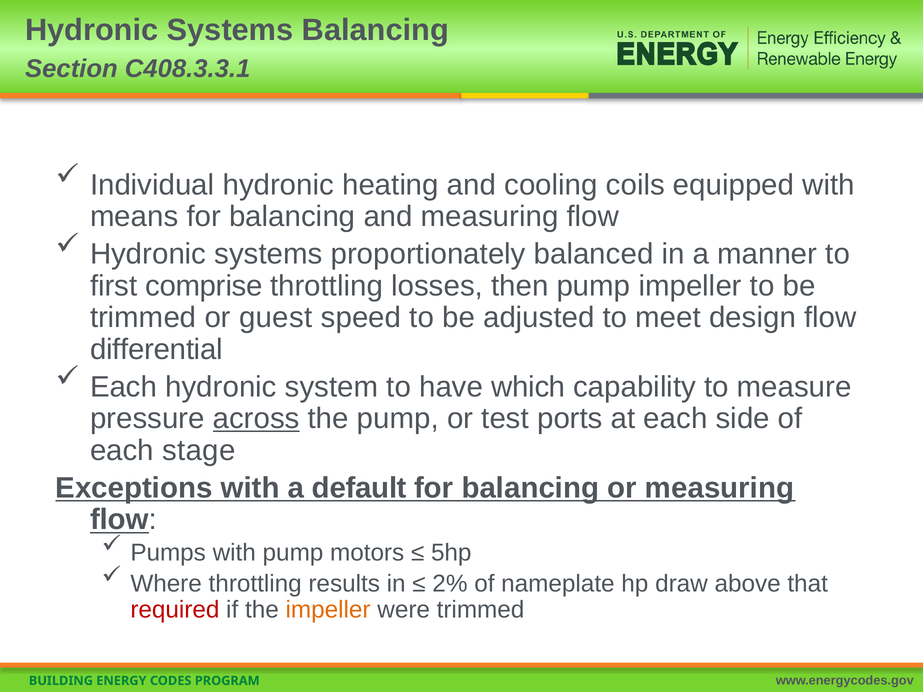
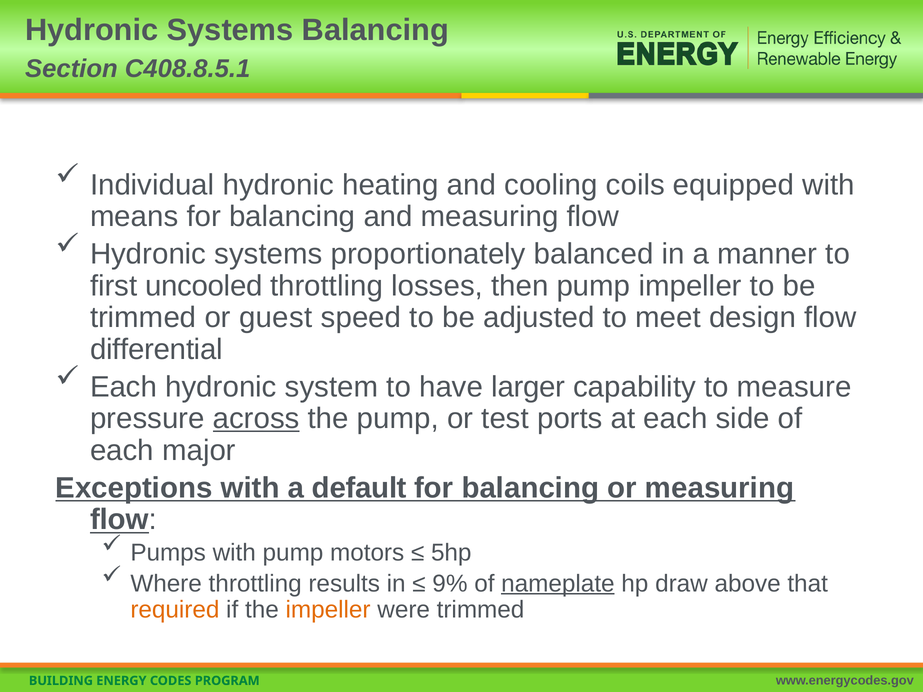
C408.3.3.1: C408.3.3.1 -> C408.8.5.1 (188, 69)
comprise: comprise -> uncooled (204, 286)
which: which -> larger (528, 387)
stage: stage -> major (199, 451)
2%: 2% -> 9% (450, 584)
nameplate underline: none -> present (558, 584)
required colour: red -> orange (175, 610)
